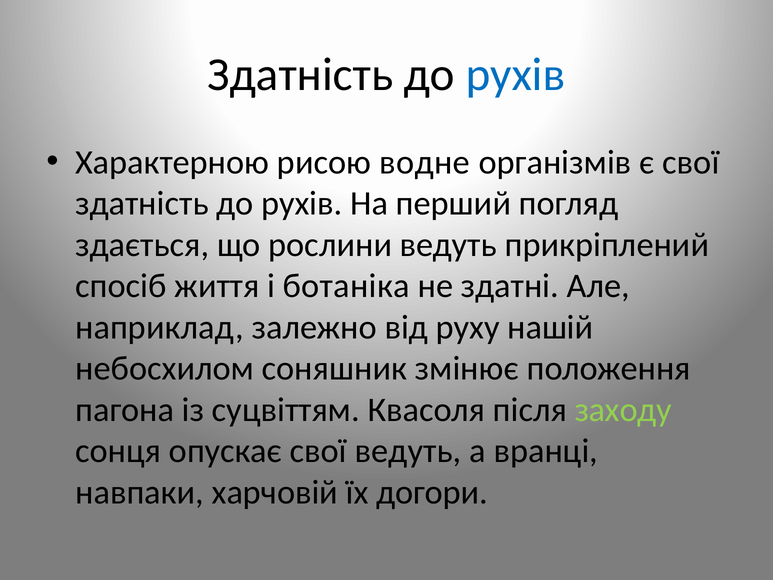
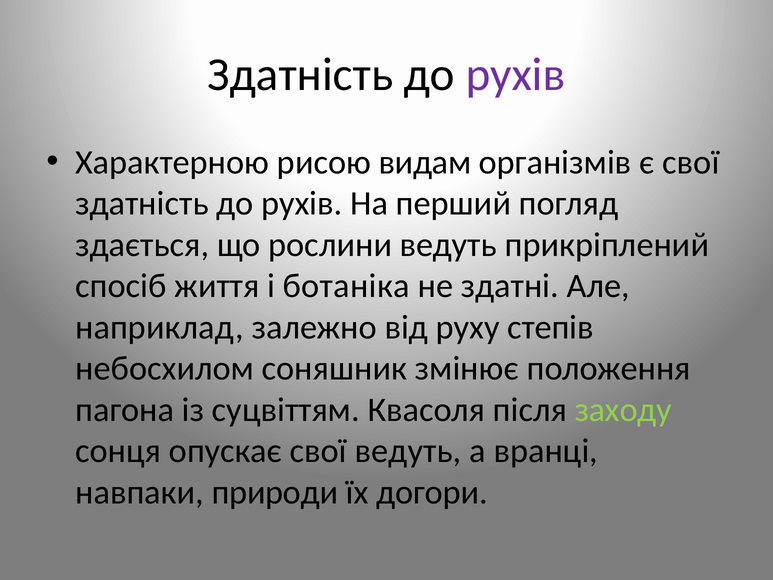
рухів colour: blue -> purple (515, 75)
водне: водне -> видам (425, 162)
нашій: нашій -> степів (550, 327)
харчовій: харчовій -> природи (275, 492)
